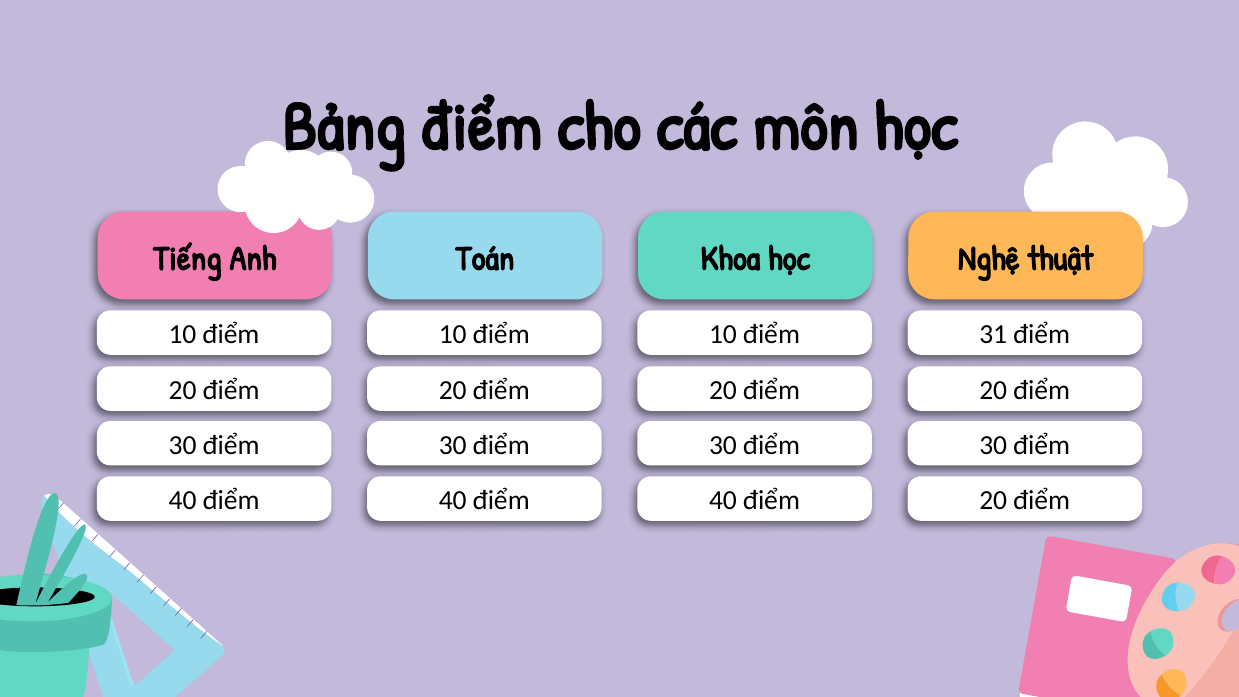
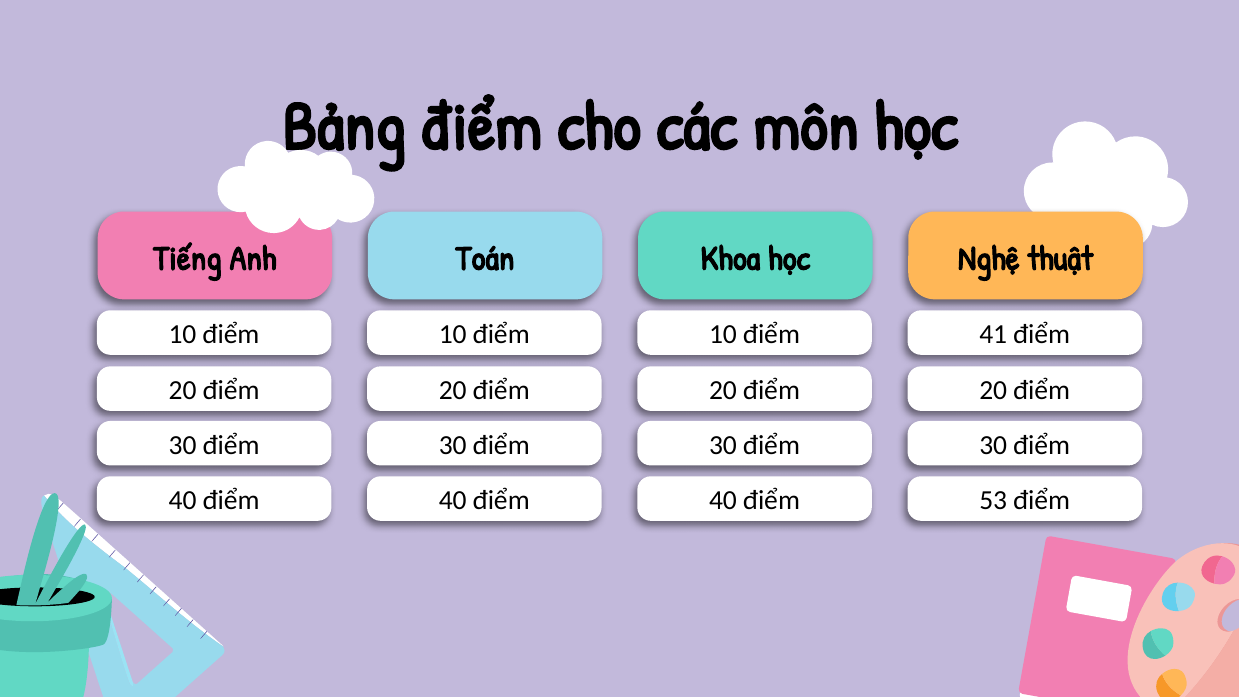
31: 31 -> 41 (993, 334)
40 điểm 20: 20 -> 53 (993, 500)
